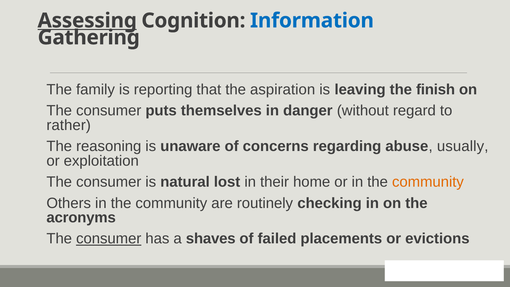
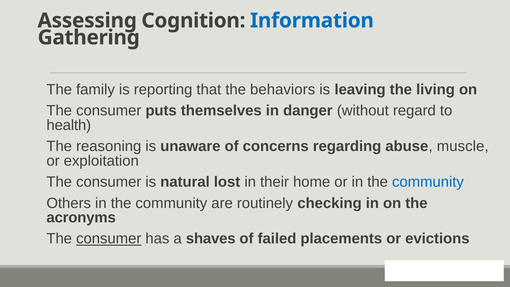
Assessing underline: present -> none (87, 21)
aspiration: aspiration -> behaviors (283, 90)
finish: finish -> living (435, 90)
rather: rather -> health (69, 125)
usually: usually -> muscle (463, 146)
community colour: orange -> blue (428, 182)
